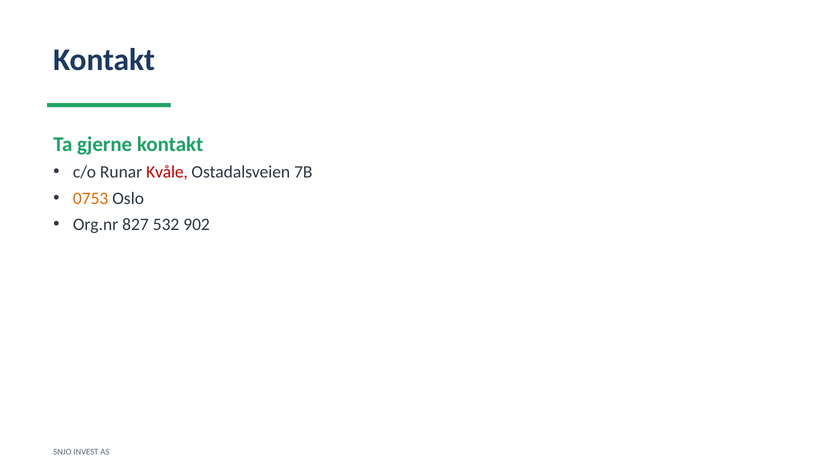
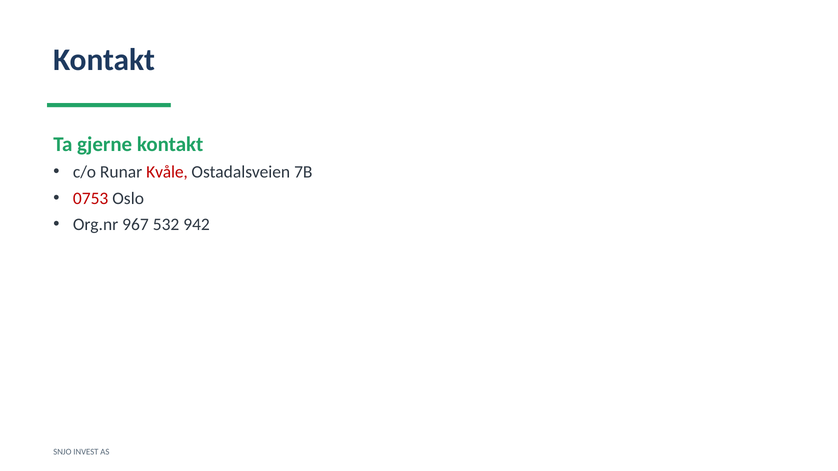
0753 colour: orange -> red (91, 199)
827: 827 -> 967 (135, 225)
902: 902 -> 942 (197, 225)
